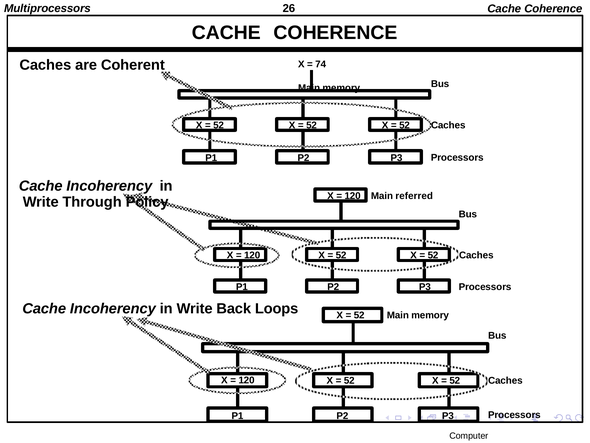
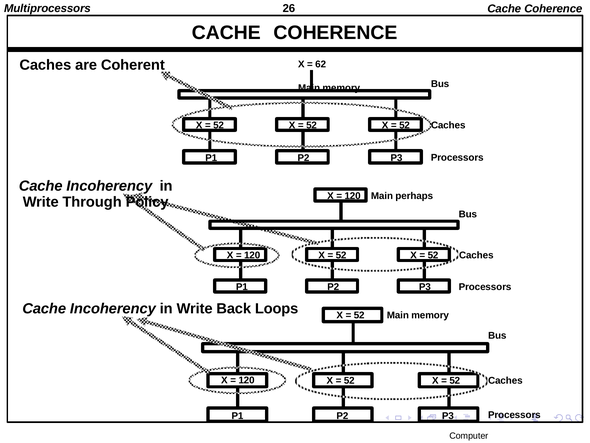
74: 74 -> 62 (321, 64)
referred: referred -> perhaps (414, 196)
